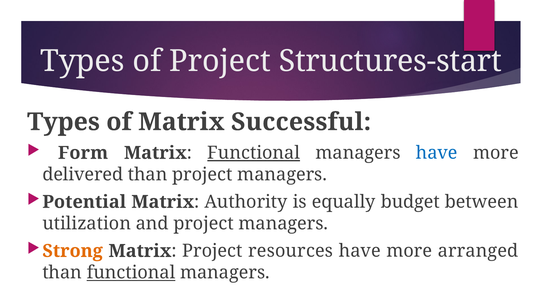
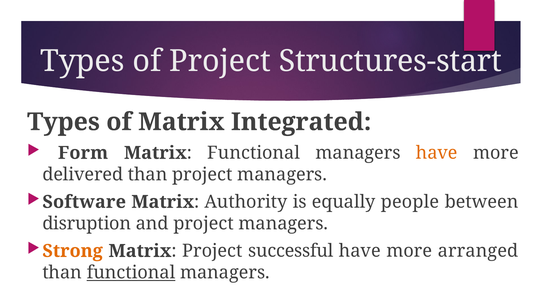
Successful: Successful -> Integrated (301, 122)
Functional underline: present -> none (254, 153)
have colour: blue -> orange (437, 153)
Potential: Potential -> Software (84, 202)
budget: budget -> people (410, 202)
utilization: utilization -> disruption (87, 224)
resources: resources -> successful (291, 251)
